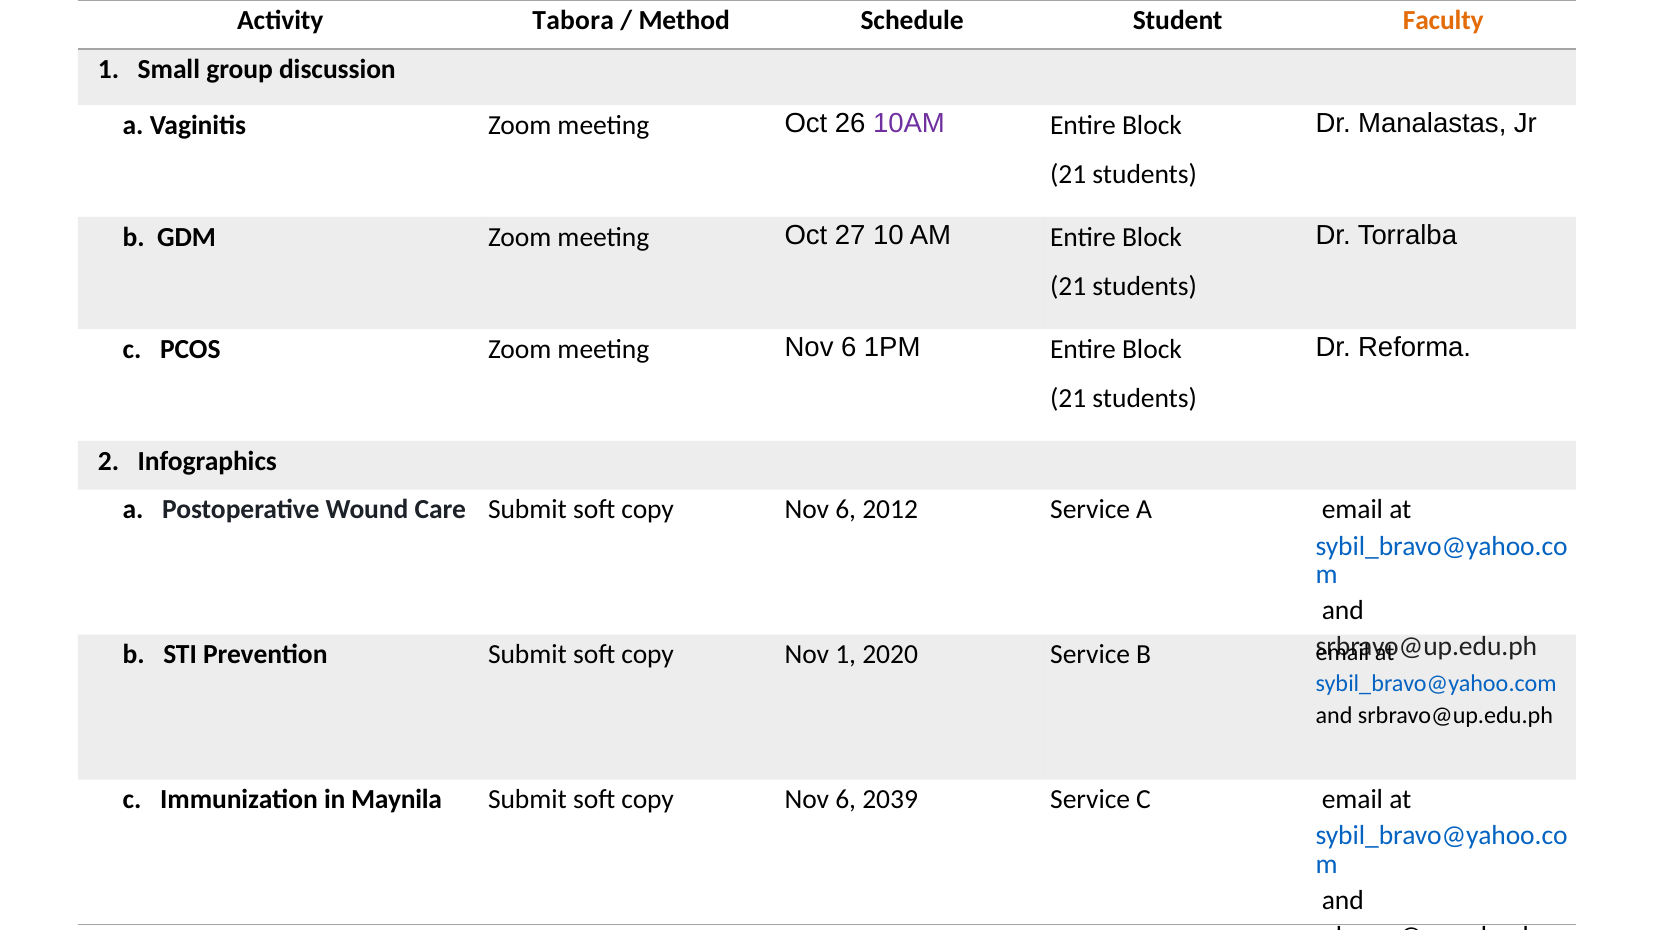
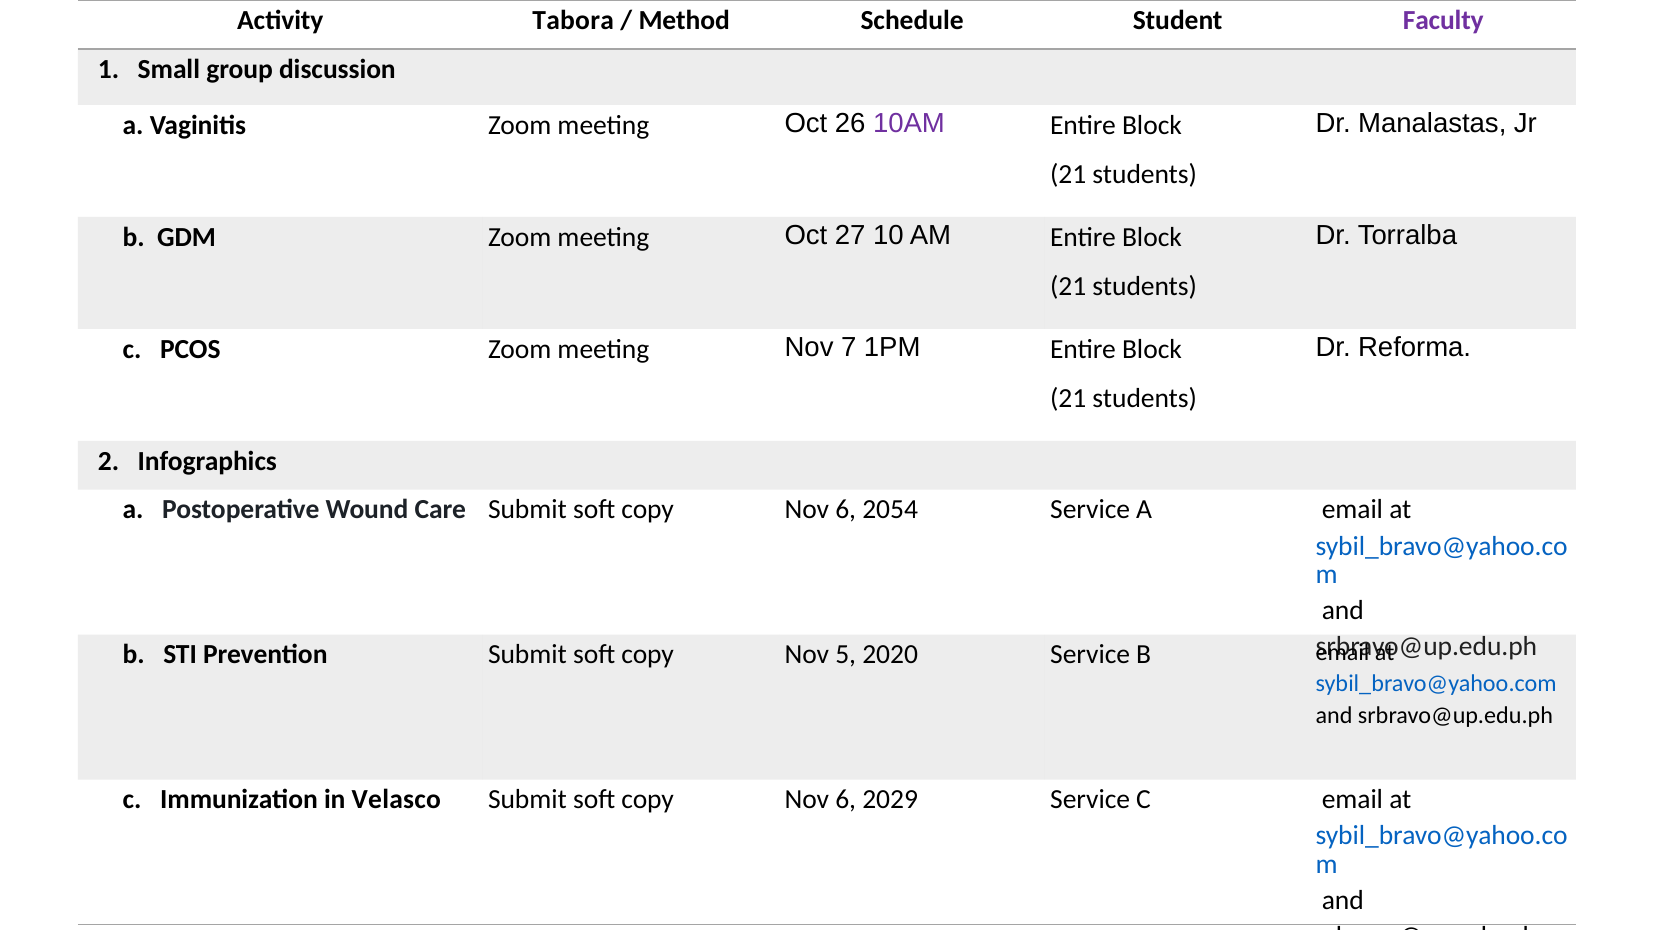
Faculty colour: orange -> purple (1443, 20)
meeting Nov 6: 6 -> 7 (849, 347)
2012: 2012 -> 2054 (890, 510)
Nov 1: 1 -> 5 (846, 655)
Maynila: Maynila -> Velasco (396, 800)
2039: 2039 -> 2029 (890, 800)
